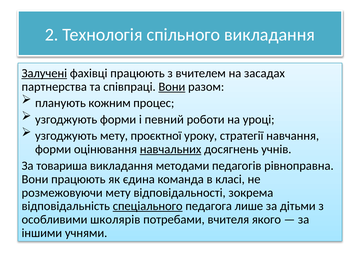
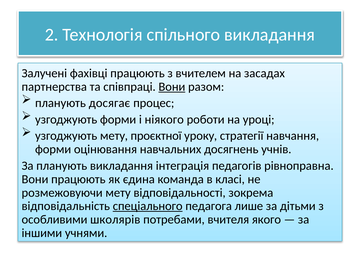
Залучені underline: present -> none (44, 73)
кожним: кожним -> досягає (109, 103)
певний: певний -> ніякого (164, 119)
навчальних underline: present -> none (171, 149)
За товариша: товариша -> планують (62, 166)
методами: методами -> інтеграція (182, 166)
